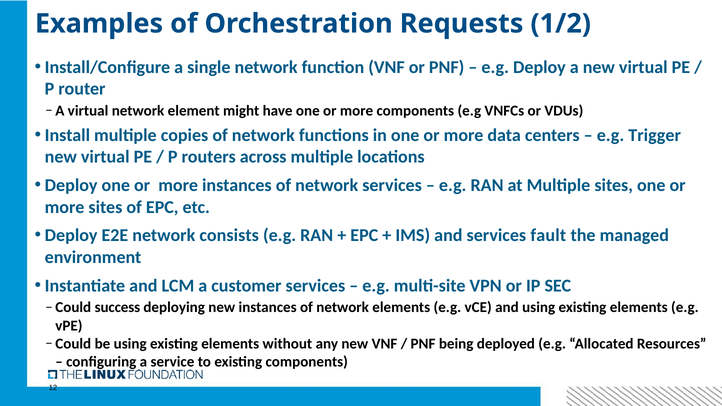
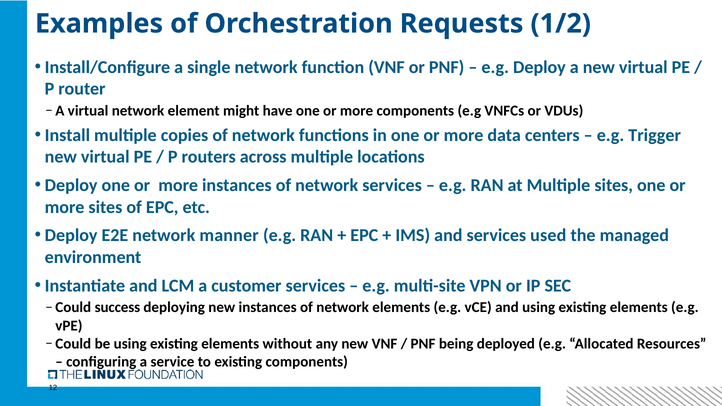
consists: consists -> manner (229, 236)
fault: fault -> used (548, 236)
